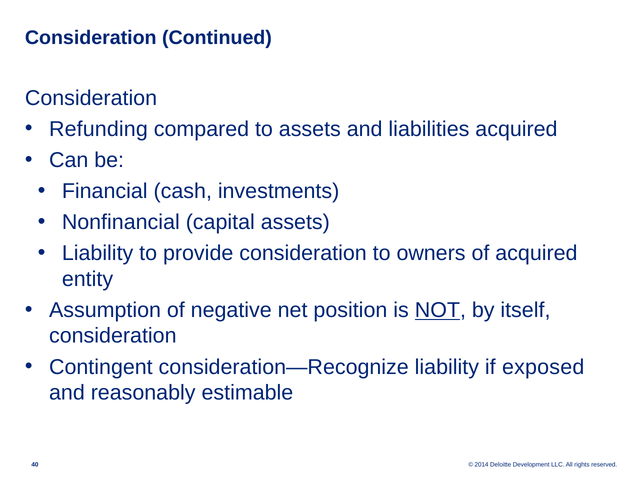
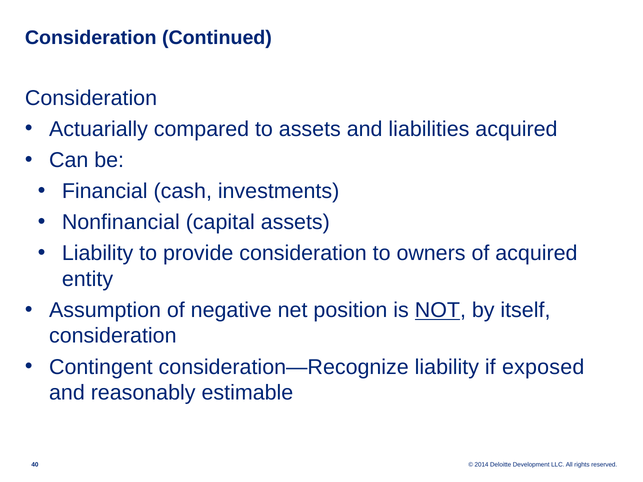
Refunding: Refunding -> Actuarially (99, 129)
